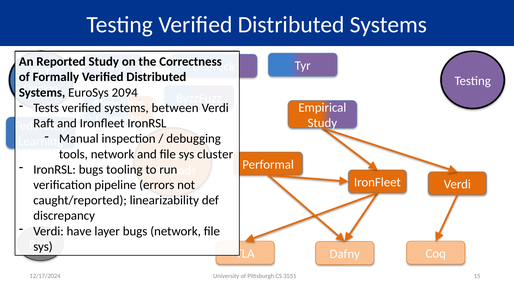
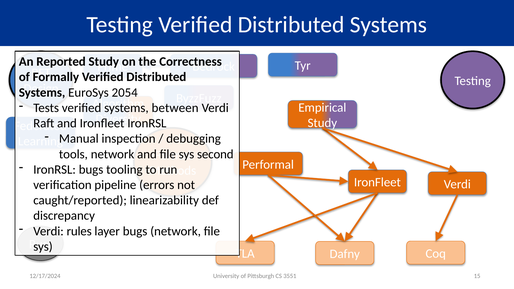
2094: 2094 -> 2054 (125, 92)
cluster: cluster -> second (215, 154)
have: have -> rules (79, 231)
